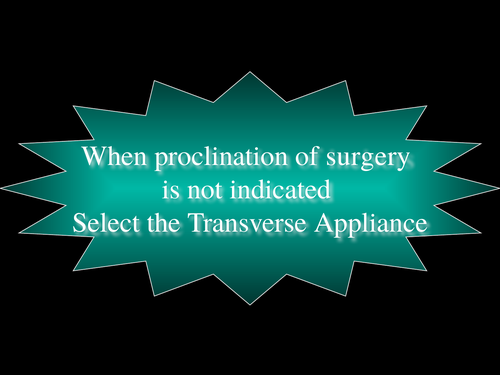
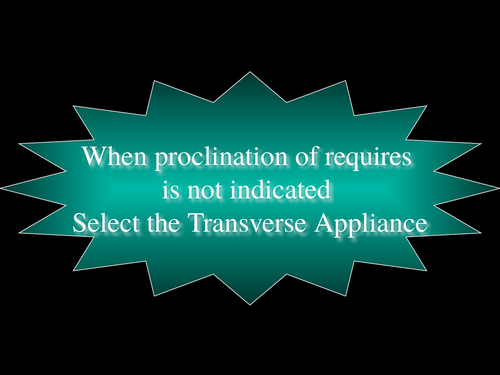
surgery: surgery -> requires (369, 156)
